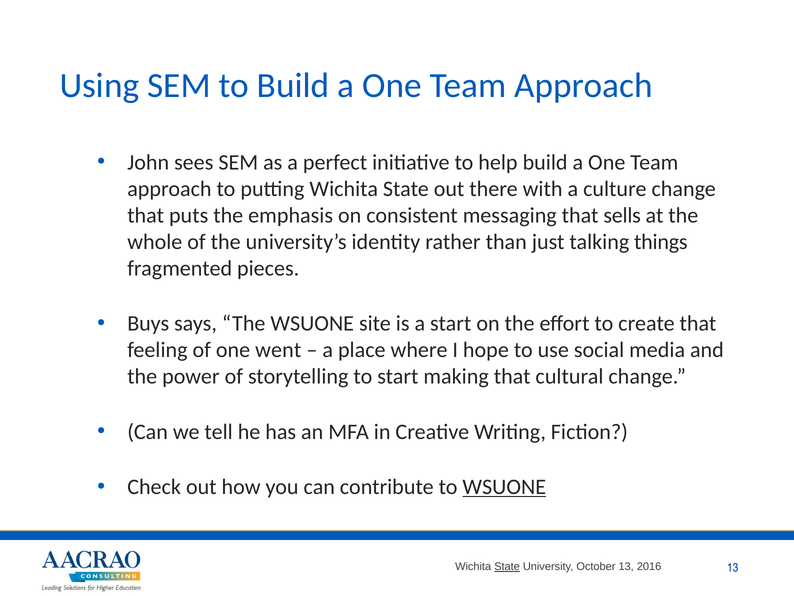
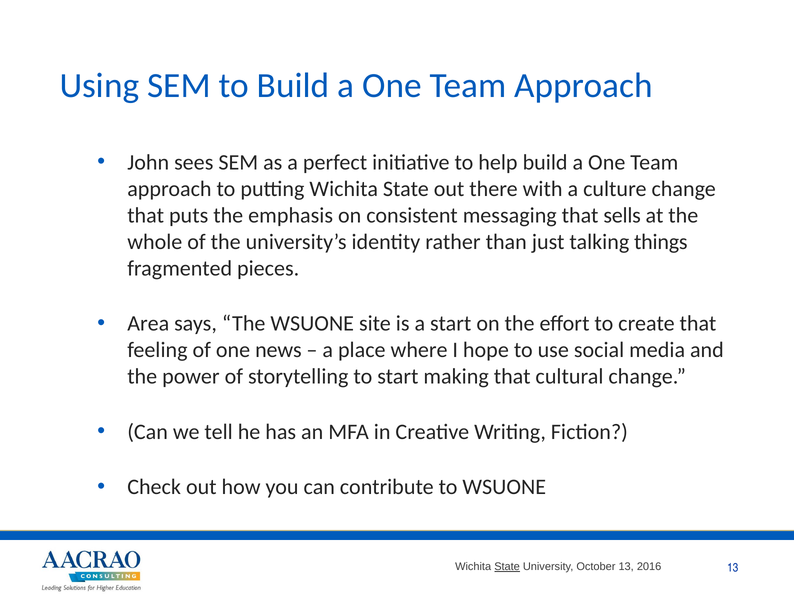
Buys: Buys -> Area (148, 323)
went: went -> news (278, 350)
WSUONE underline: present -> none (504, 487)
